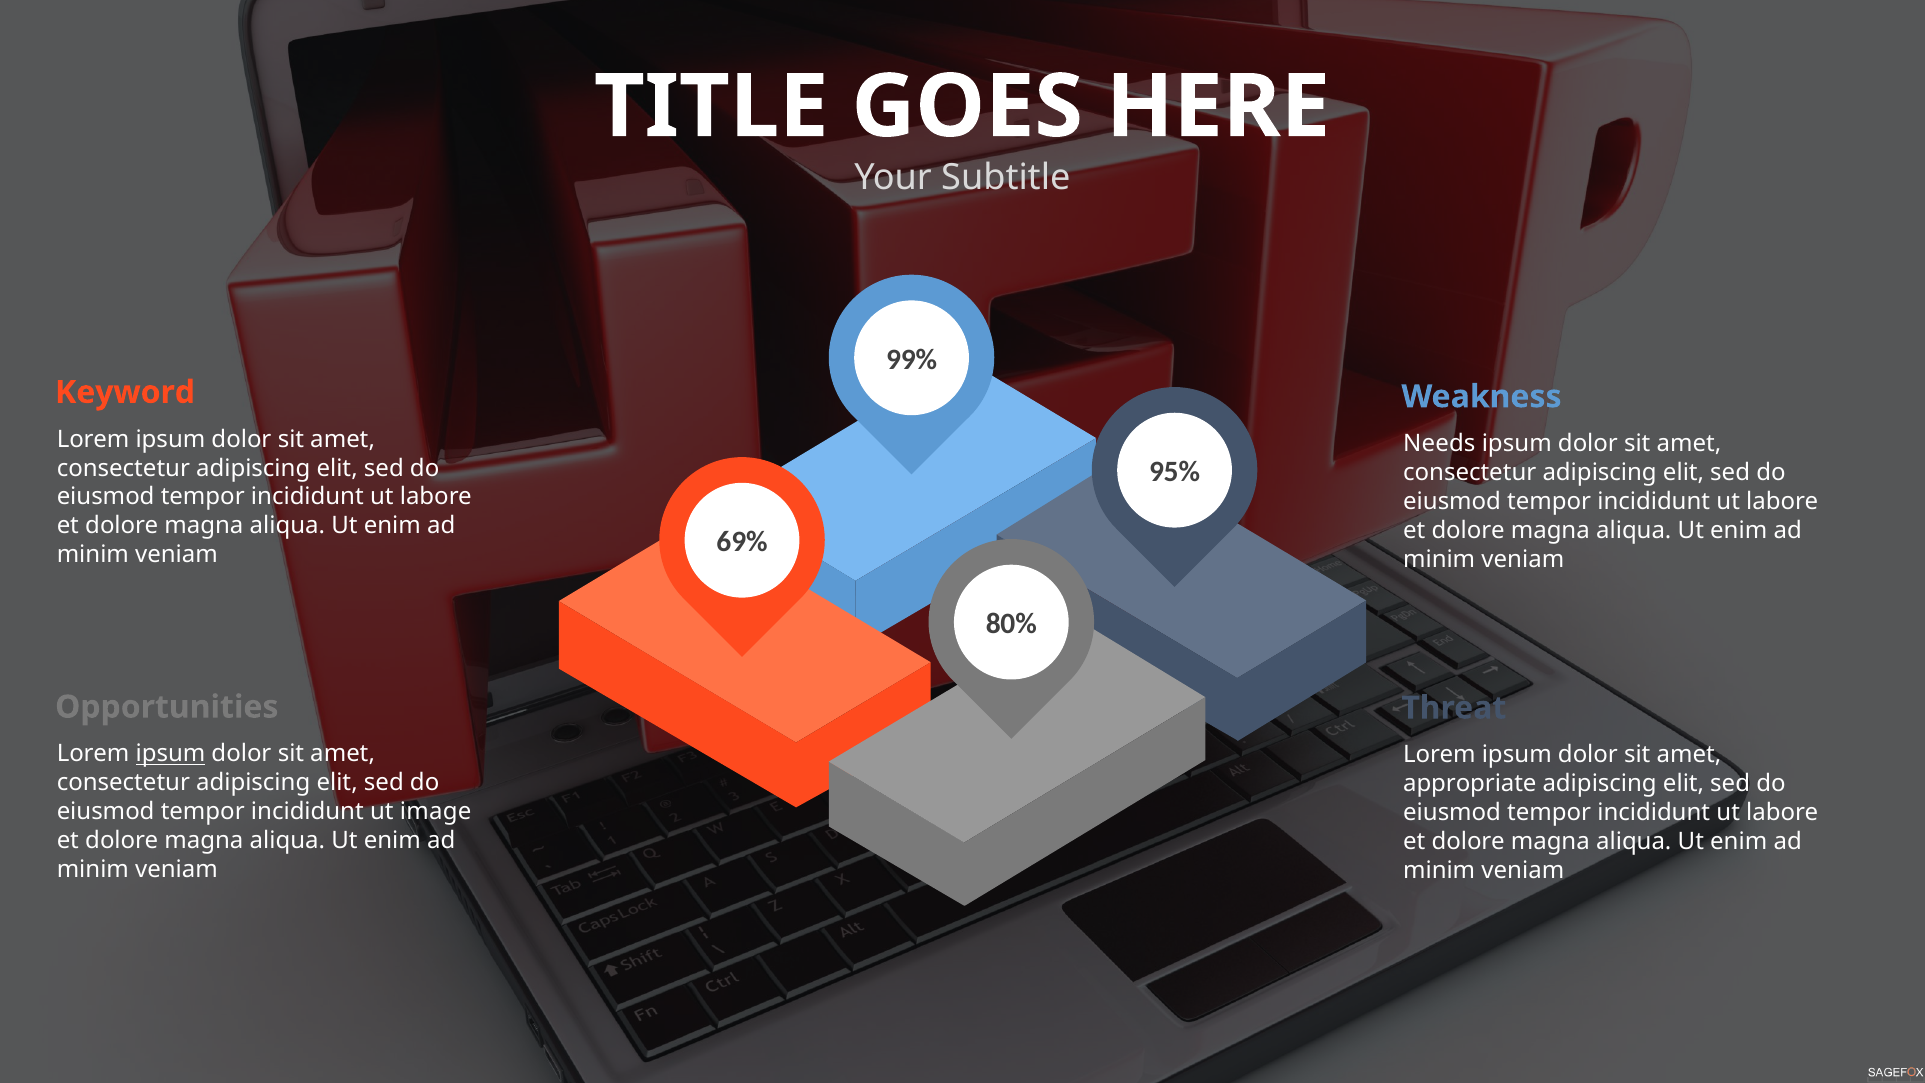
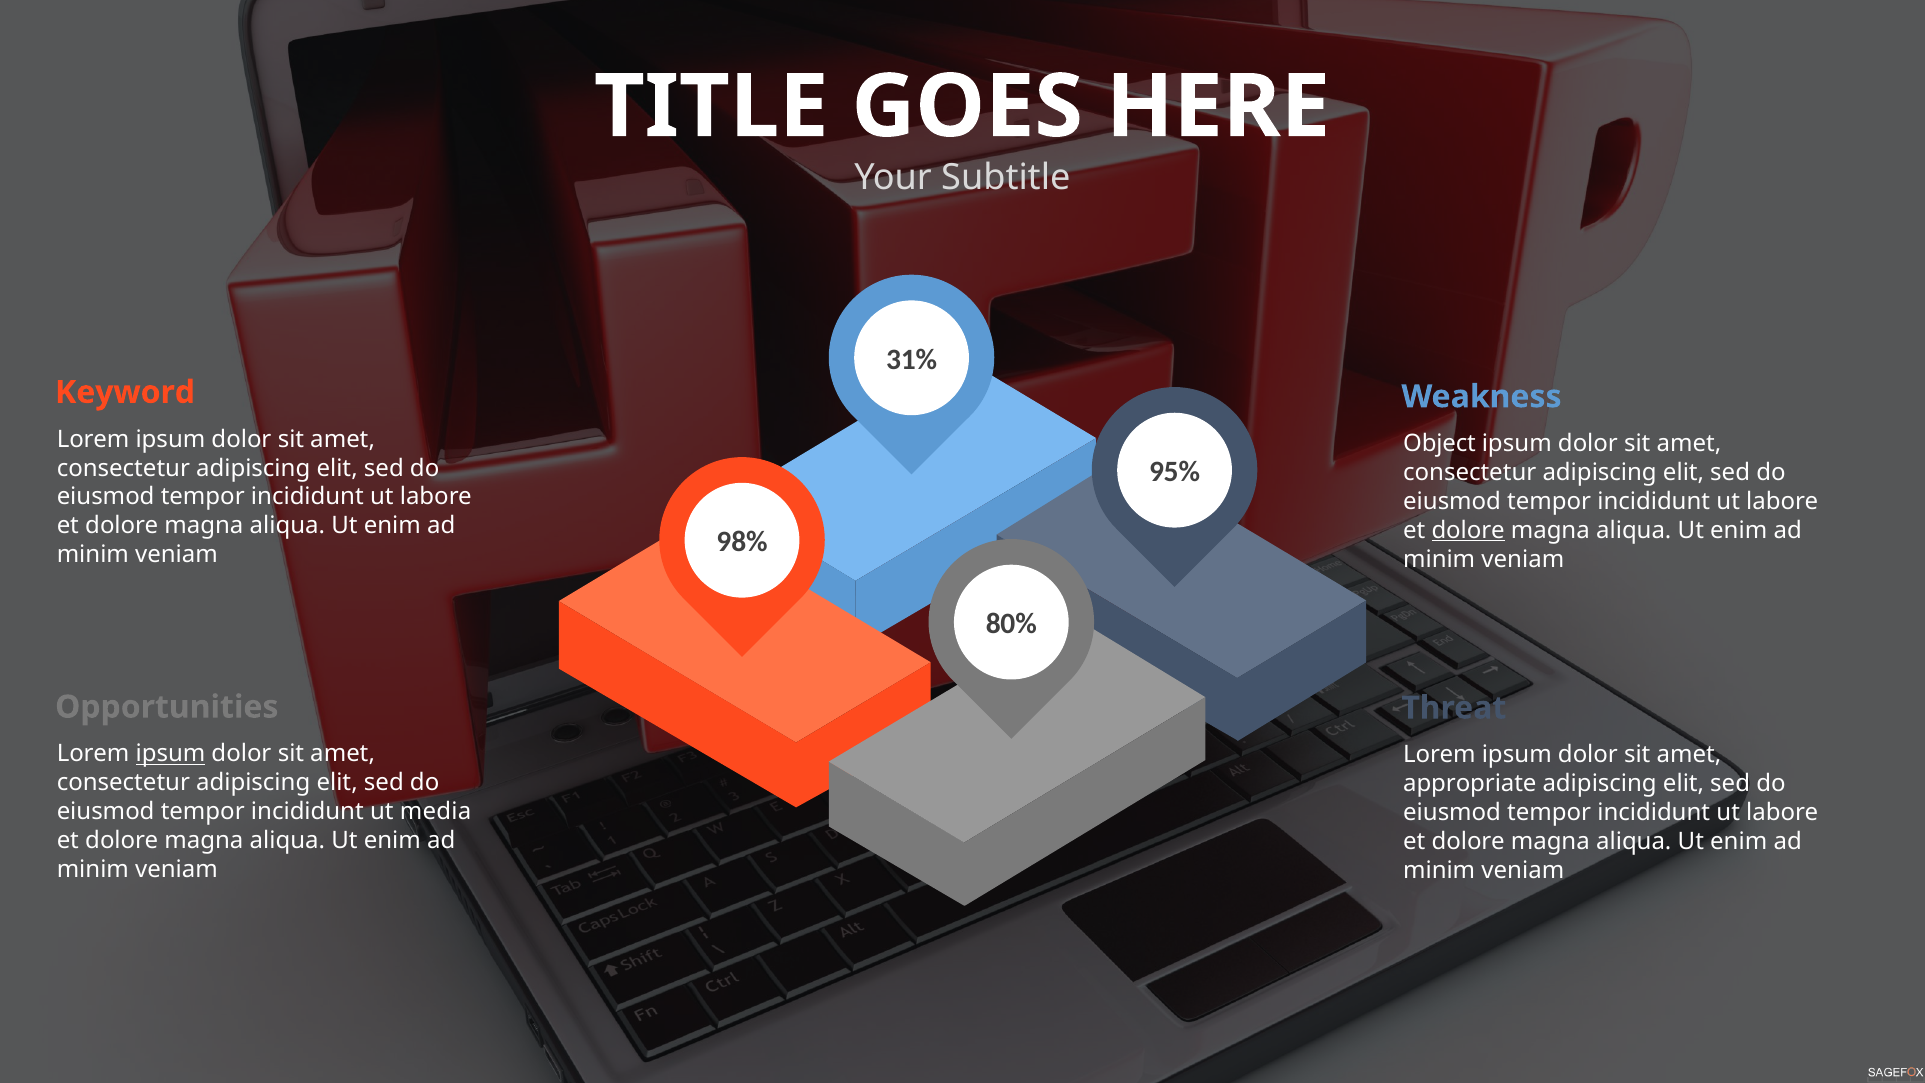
99%: 99% -> 31% (912, 360)
Needs: Needs -> Object (1439, 444)
dolore underline: none -> present (1468, 530)
69%: 69% -> 98% (742, 542)
image: image -> media (436, 812)
